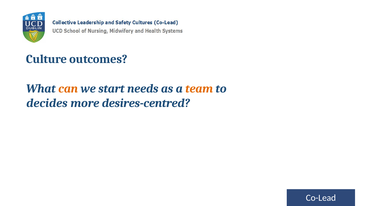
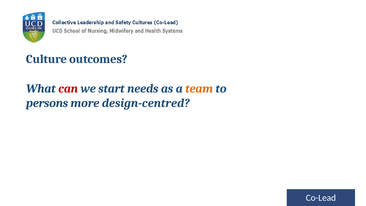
can colour: orange -> red (68, 88)
decides: decides -> persons (47, 103)
desires-centred: desires-centred -> design-centred (146, 103)
